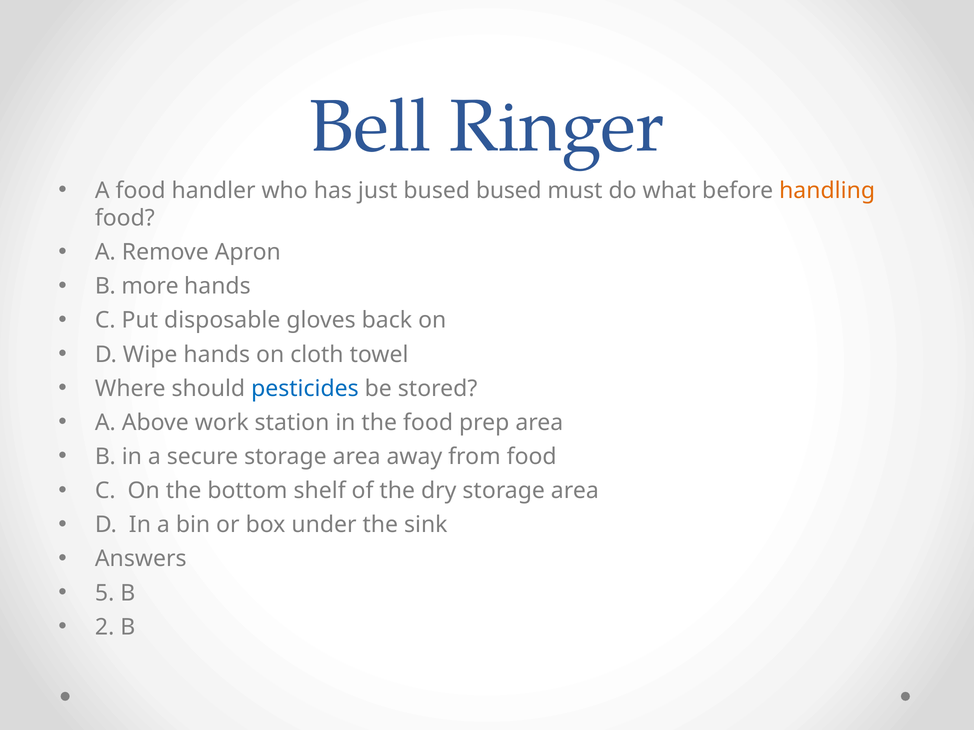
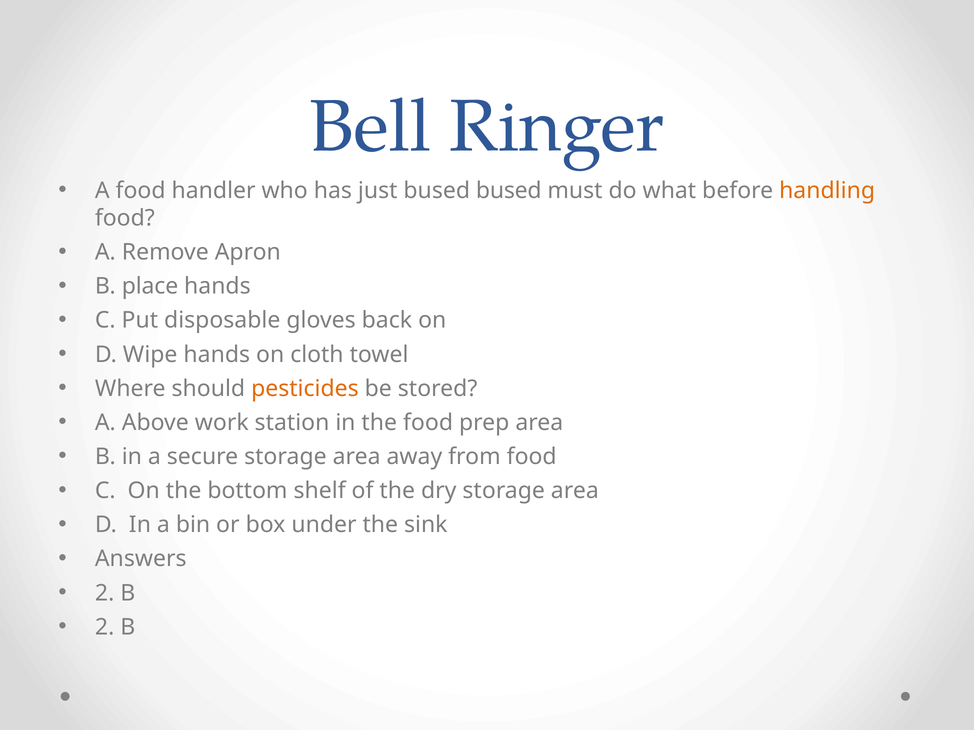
more: more -> place (150, 287)
pesticides colour: blue -> orange (305, 389)
5: 5 -> 2 (105, 593)
